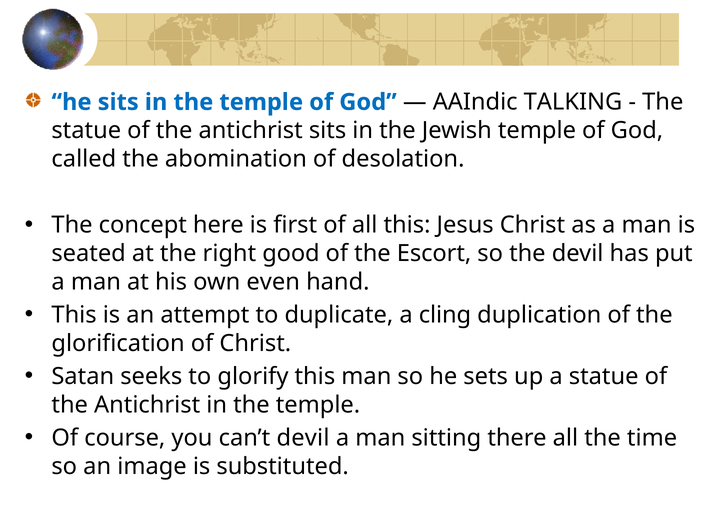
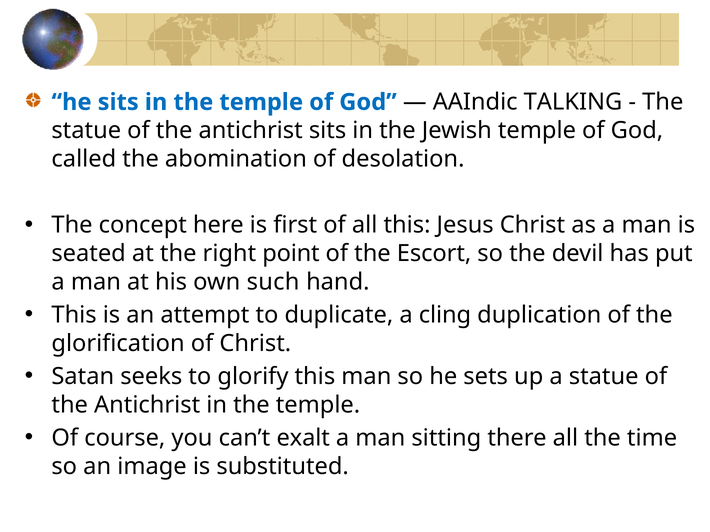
good: good -> point (291, 254)
even: even -> such (273, 282)
can’t devil: devil -> exalt (303, 438)
